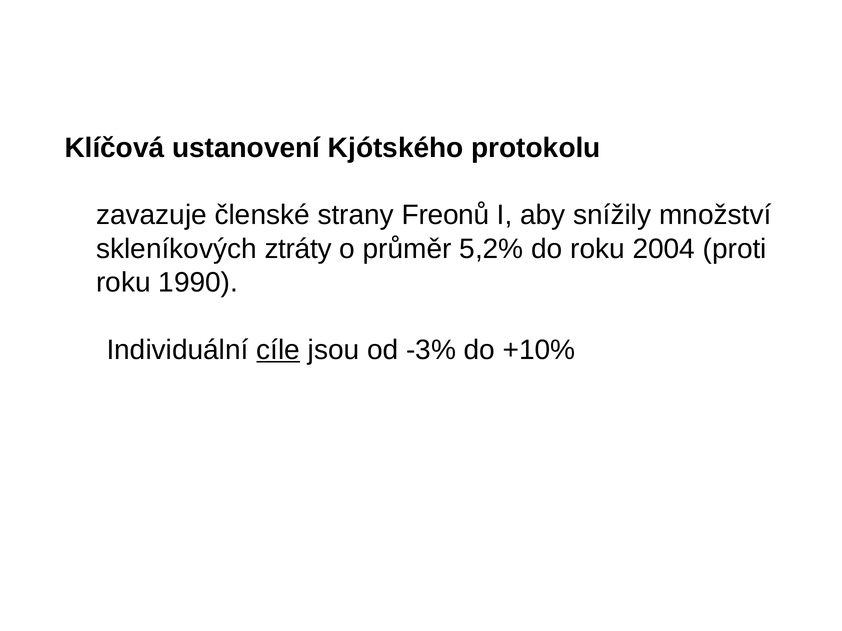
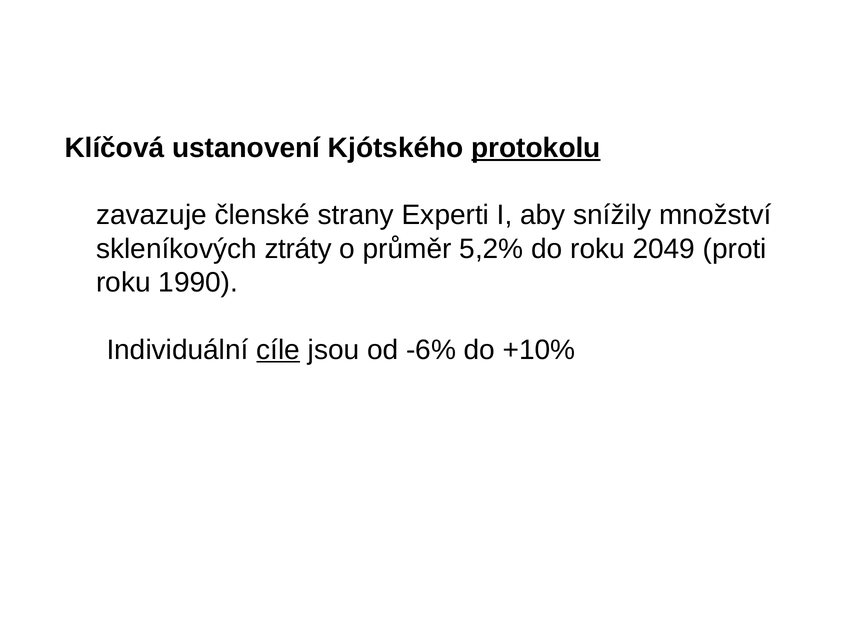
protokolu underline: none -> present (536, 148)
Freonů: Freonů -> Experti (445, 215)
2004: 2004 -> 2049 (664, 249)
-3%: -3% -> -6% (431, 350)
